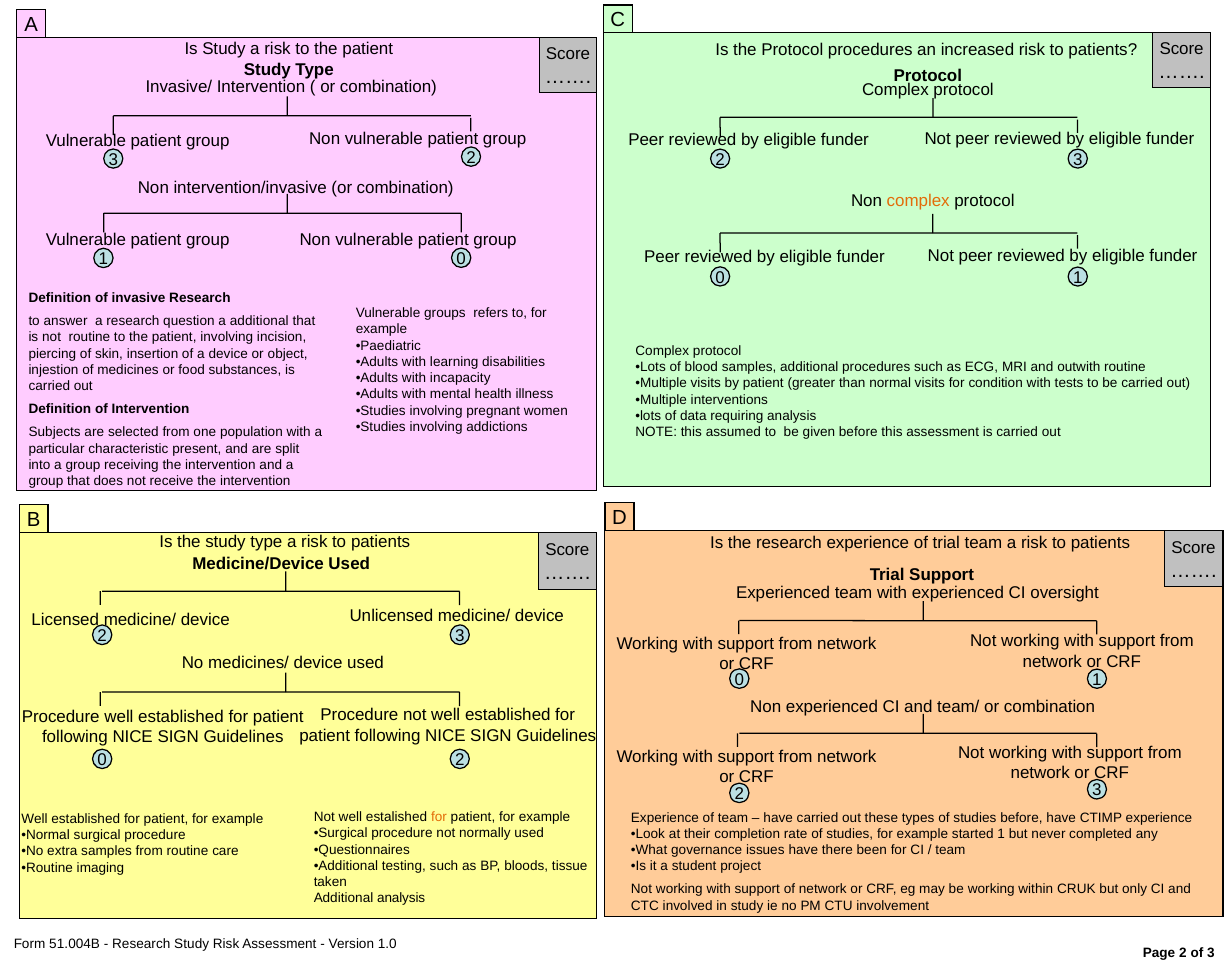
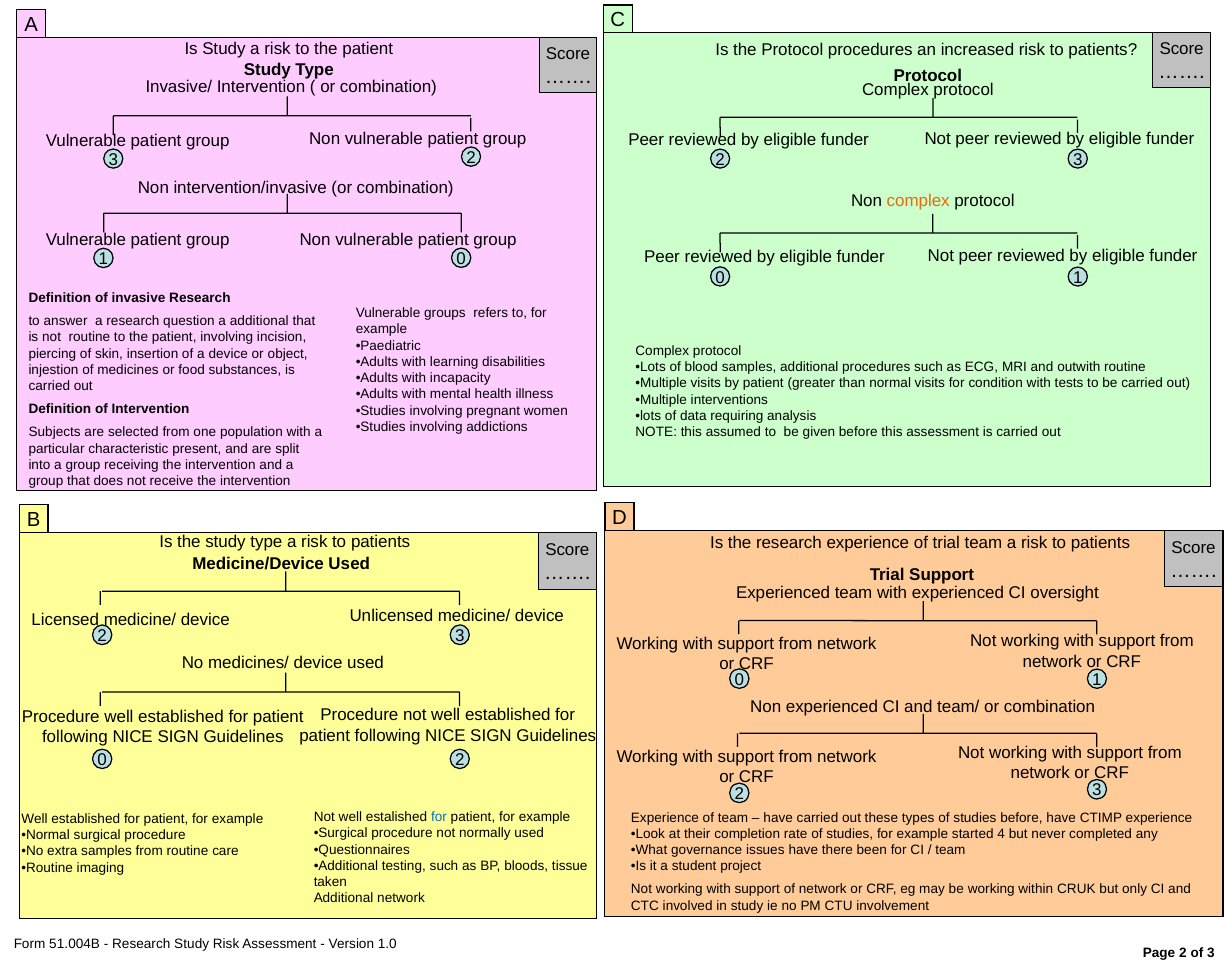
for colour: orange -> blue (439, 817)
started 1: 1 -> 4 (1001, 833)
analysis: analysis -> network (401, 898)
